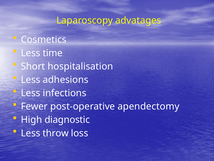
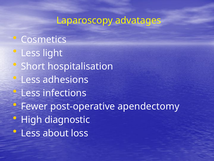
time: time -> light (53, 53)
throw: throw -> about (56, 133)
